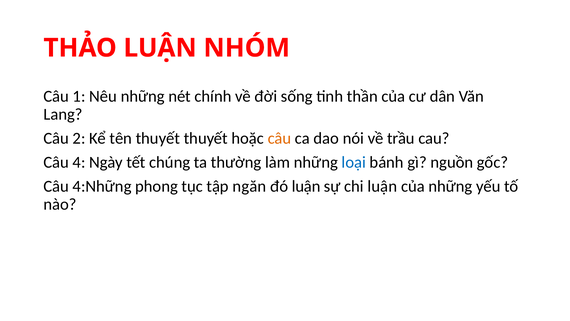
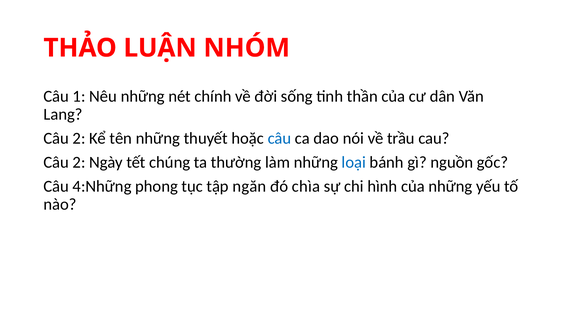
tên thuyết: thuyết -> những (158, 138)
câu colour: orange -> blue (279, 138)
4: 4 -> 2 (79, 162)
đó luận: luận -> chìa (306, 186)
chi luận: luận -> hình (382, 186)
